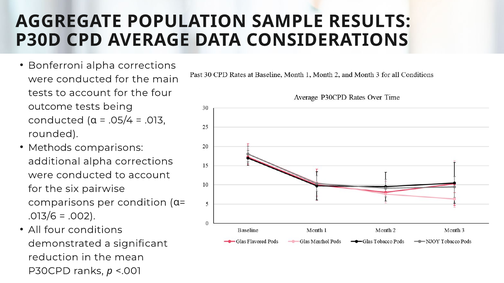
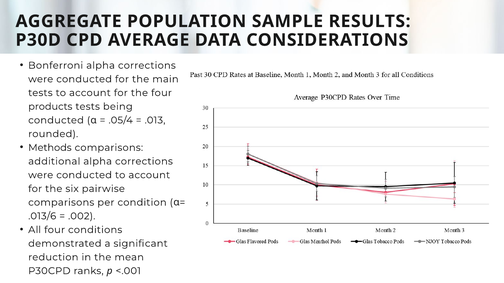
outcome: outcome -> products (50, 107)
